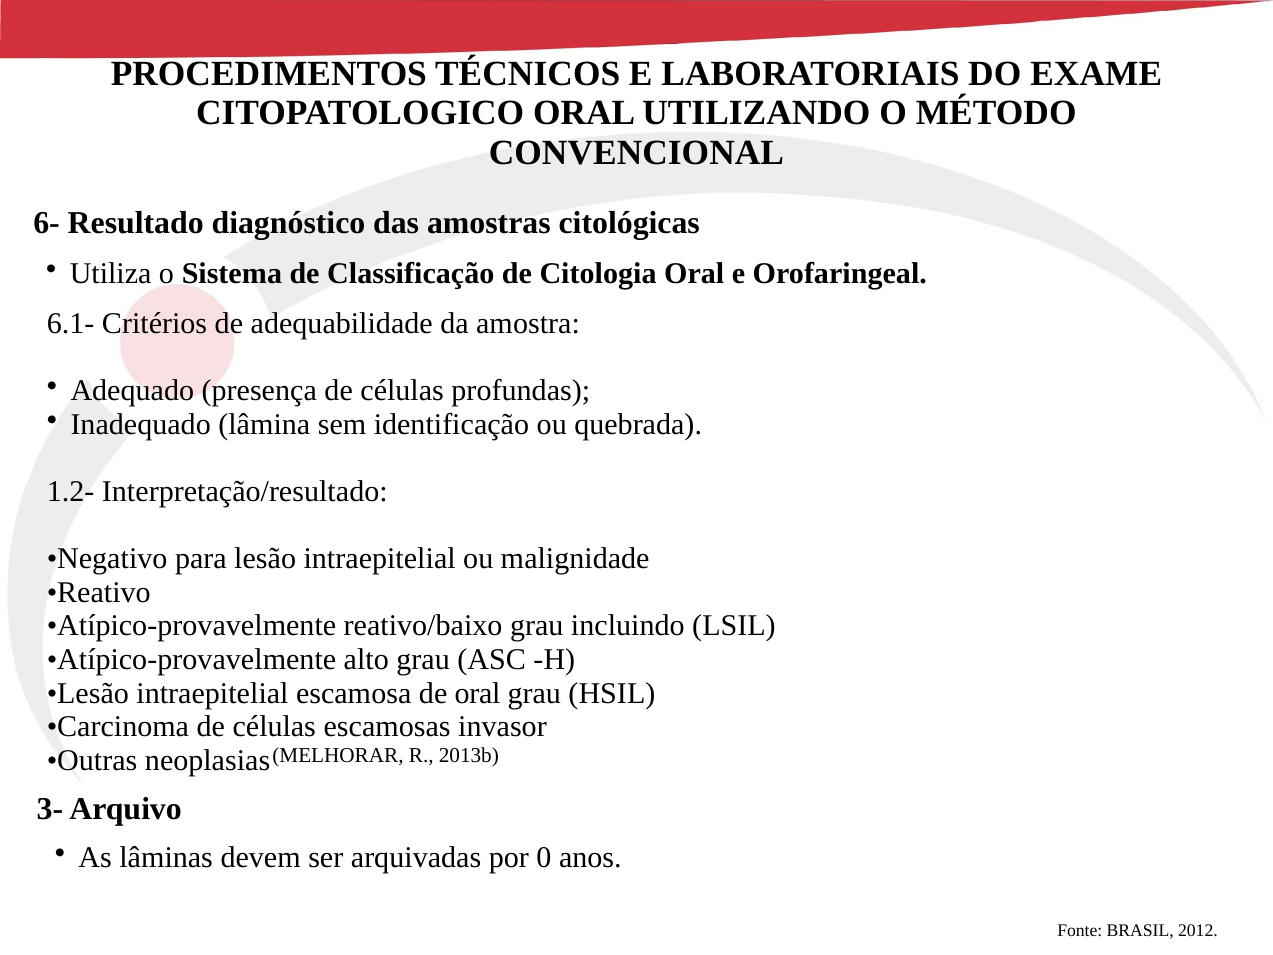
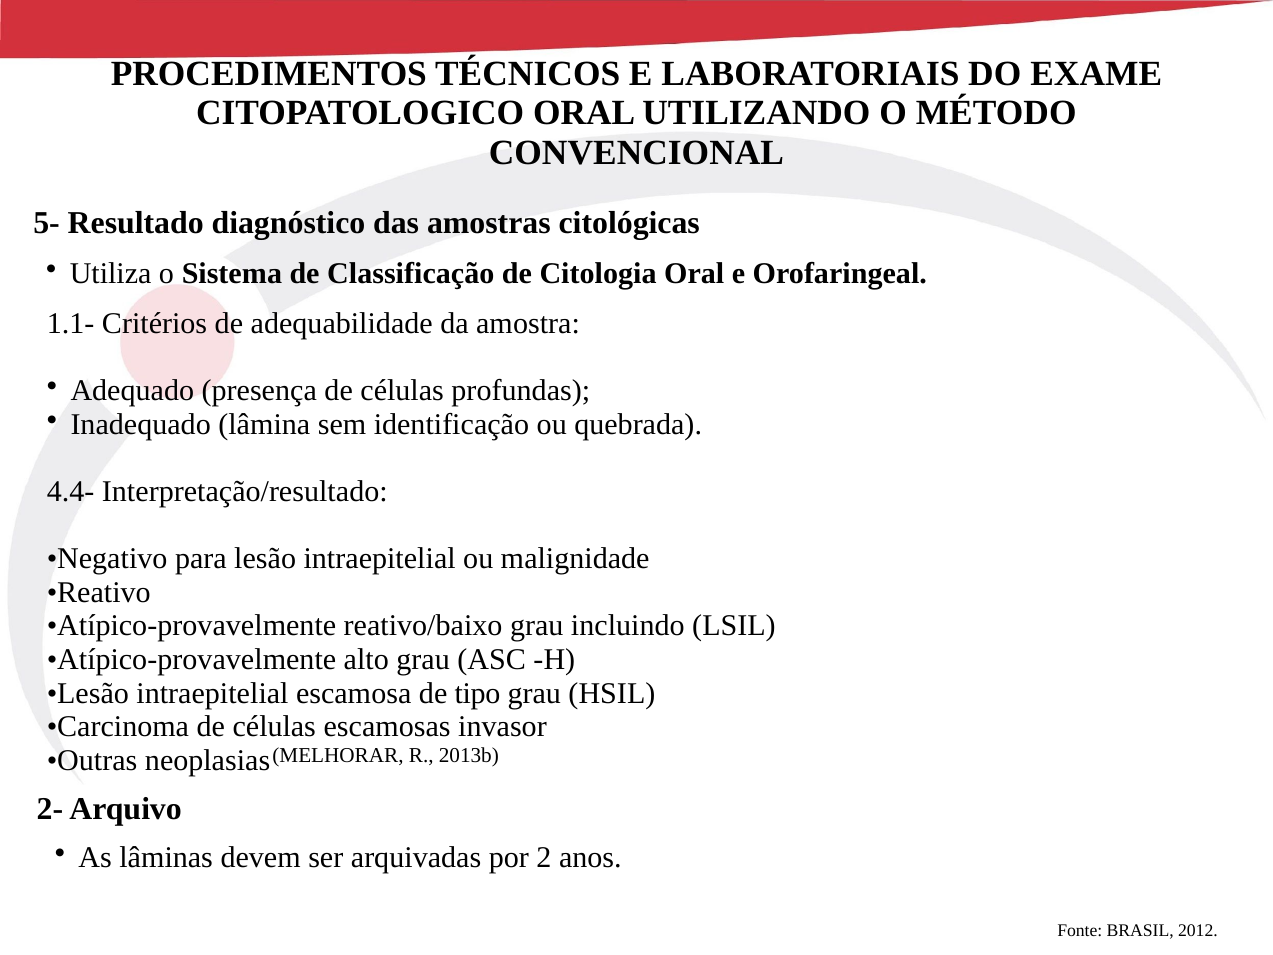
6-: 6- -> 5- (47, 223)
6.1-: 6.1- -> 1.1- (71, 324)
1.2-: 1.2- -> 4.4- (71, 492)
de oral: oral -> tipo (477, 693)
3-: 3- -> 2- (50, 809)
0: 0 -> 2 (544, 858)
